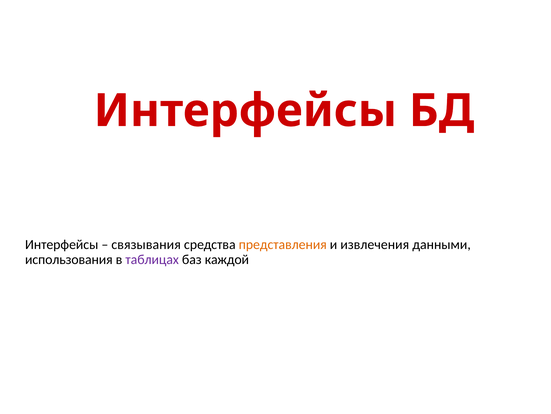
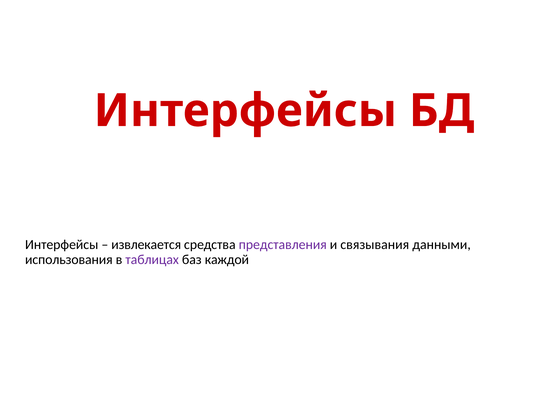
связывания: связывания -> извлекается (146, 244)
представления colour: orange -> purple (283, 244)
извлечения: извлечения -> связывания (375, 244)
